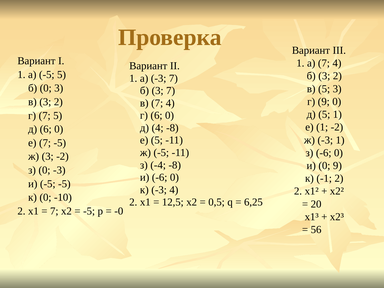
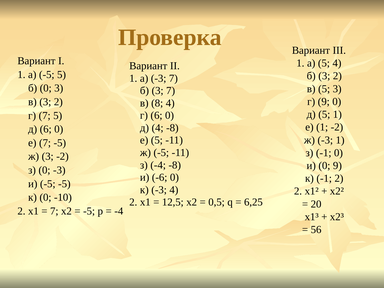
а 7: 7 -> 5 (324, 63)
в 7: 7 -> 8 (157, 103)
з -6: -6 -> -1 (324, 153)
-0: -0 -> -4 (119, 211)
